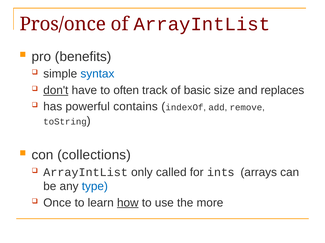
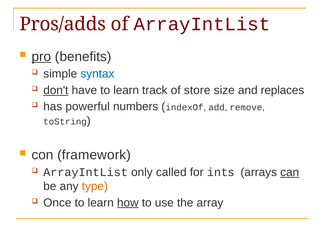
Pros/once: Pros/once -> Pros/adds (63, 24)
pro underline: none -> present (41, 57)
have to often: often -> learn (126, 91)
basic: basic -> store (197, 91)
contains: contains -> numbers (136, 107)
collections: collections -> framework (94, 155)
can underline: none -> present (290, 173)
type colour: blue -> orange (95, 187)
more: more -> array (210, 203)
